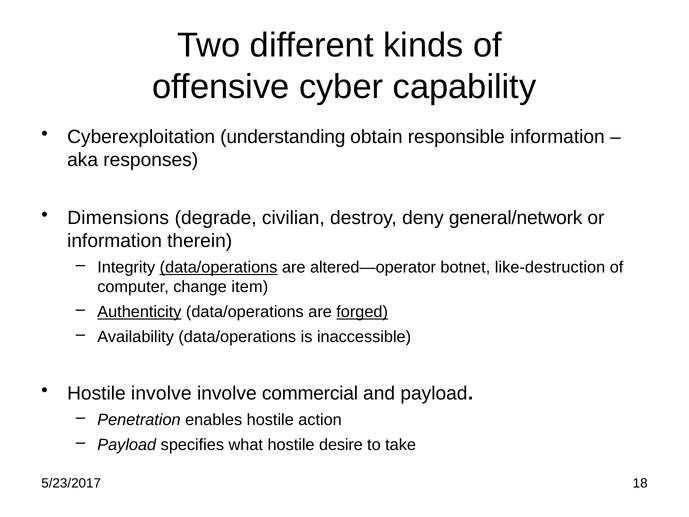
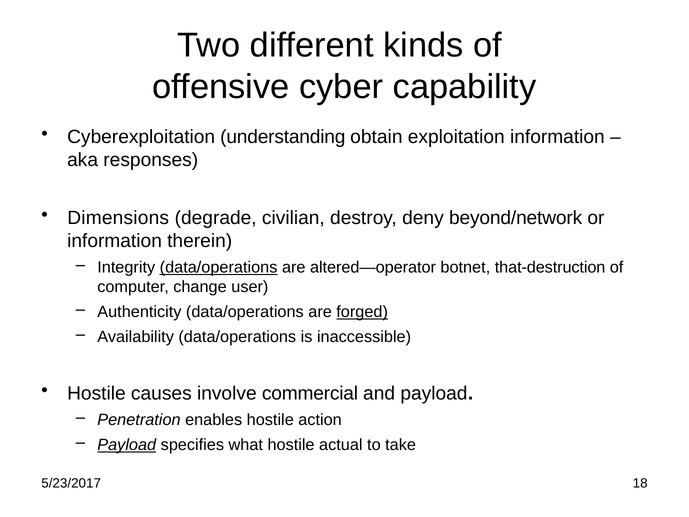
responsible: responsible -> exploitation (456, 137)
general/network: general/network -> beyond/network (516, 218)
like-destruction: like-destruction -> that-destruction (550, 267)
item: item -> user (250, 287)
Authenticity underline: present -> none (139, 312)
Hostile involve: involve -> causes (161, 393)
Payload underline: none -> present (127, 445)
desire: desire -> actual (341, 445)
